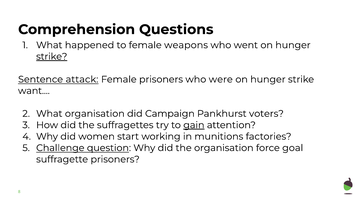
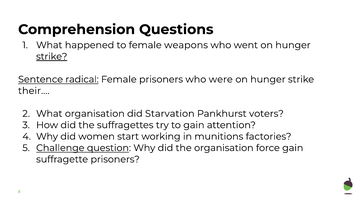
attack: attack -> radical (82, 79)
want: want -> their (34, 91)
Campaign: Campaign -> Starvation (170, 114)
gain underline: present -> none (194, 125)
force goal: goal -> gain (293, 148)
